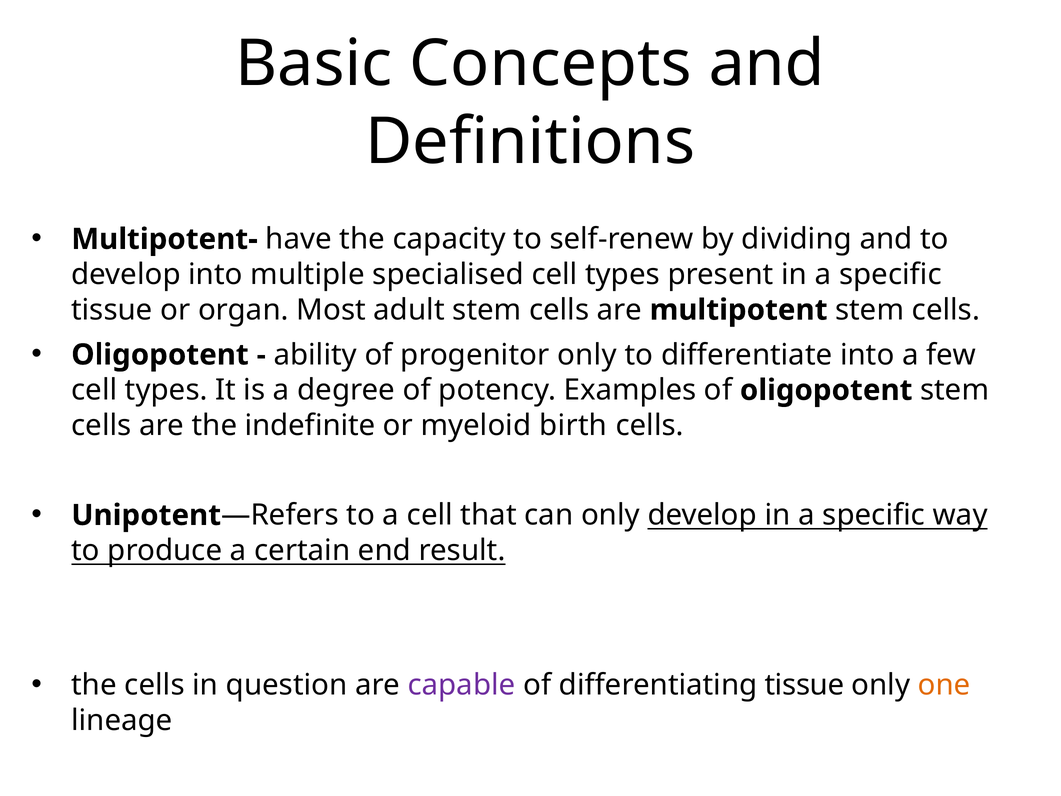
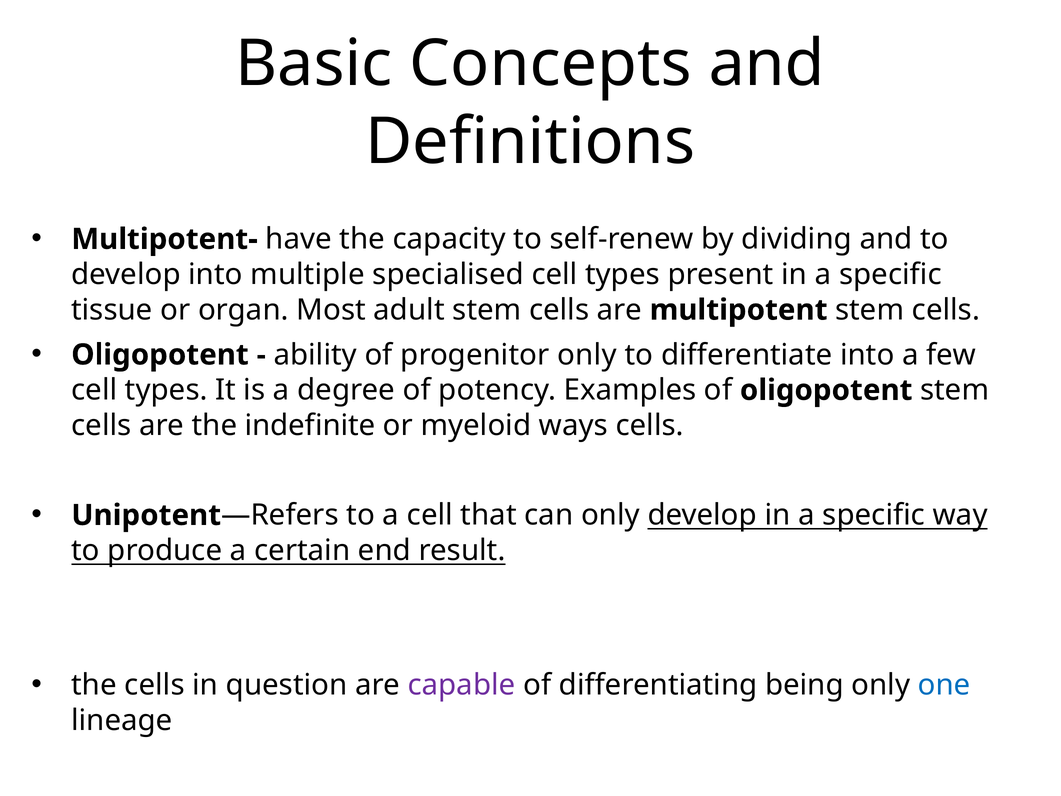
birth: birth -> ways (573, 425)
differentiating tissue: tissue -> being (804, 685)
one colour: orange -> blue (944, 685)
